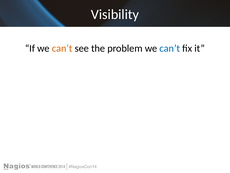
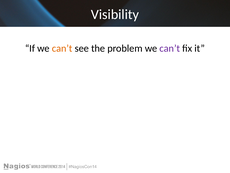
can’t colour: blue -> purple (170, 48)
